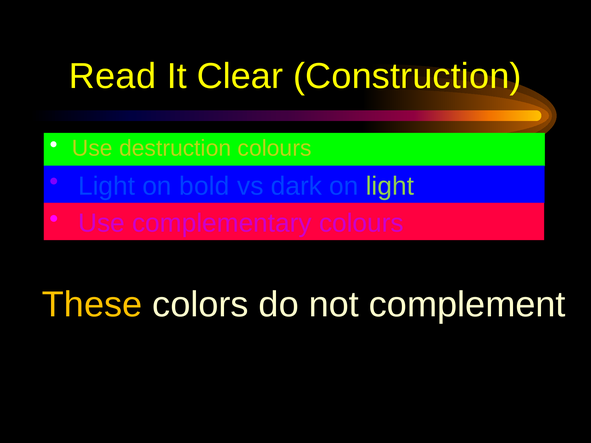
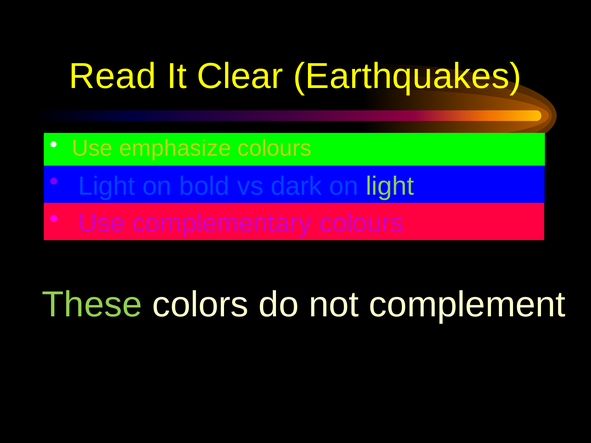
Construction: Construction -> Earthquakes (407, 76)
destruction: destruction -> emphasize (175, 148)
These colour: yellow -> light green (92, 305)
